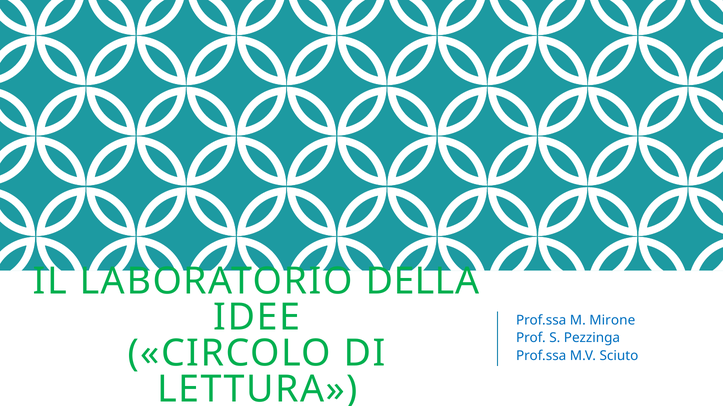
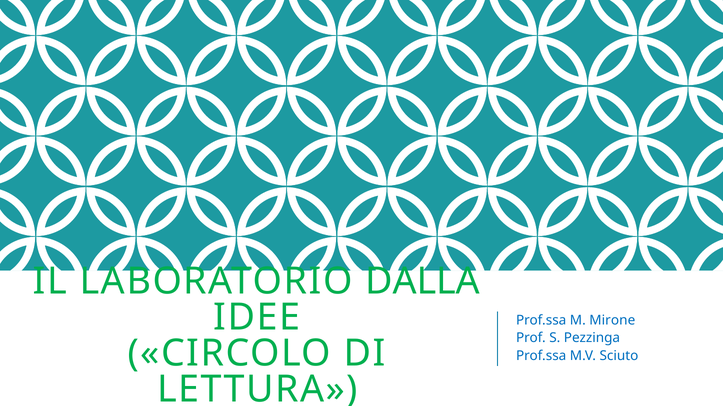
DELLA: DELLA -> DALLA (423, 282)
